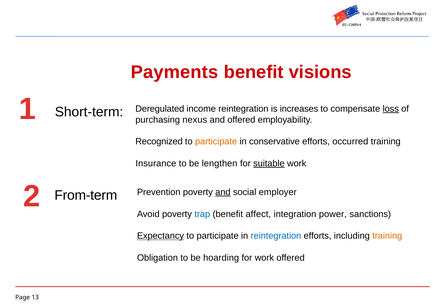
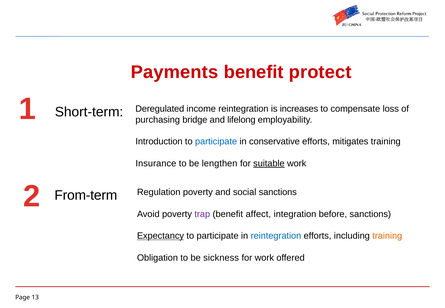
visions: visions -> protect (320, 72)
loss underline: present -> none (391, 109)
nexus: nexus -> bridge (195, 120)
and offered: offered -> lifelong (241, 120)
Recognized: Recognized -> Introduction (159, 142)
participate colour: orange -> blue (216, 142)
occurred: occurred -> mitigates (350, 142)
Prevention: Prevention -> Regulation (159, 192)
and underline: present -> none (223, 192)
social employer: employer -> sanctions (278, 192)
trap colour: blue -> purple (202, 214)
power: power -> before (333, 214)
hoarding: hoarding -> sickness (221, 258)
